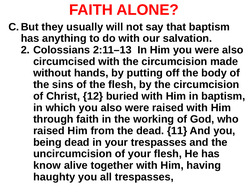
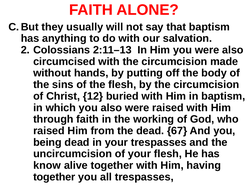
11: 11 -> 67 (177, 131)
haughty: haughty -> together (54, 177)
